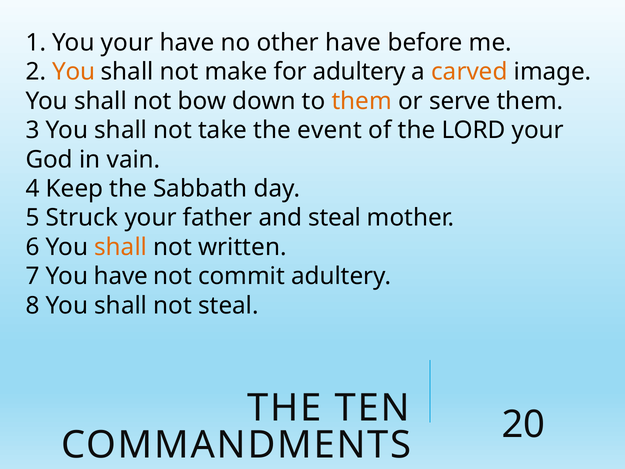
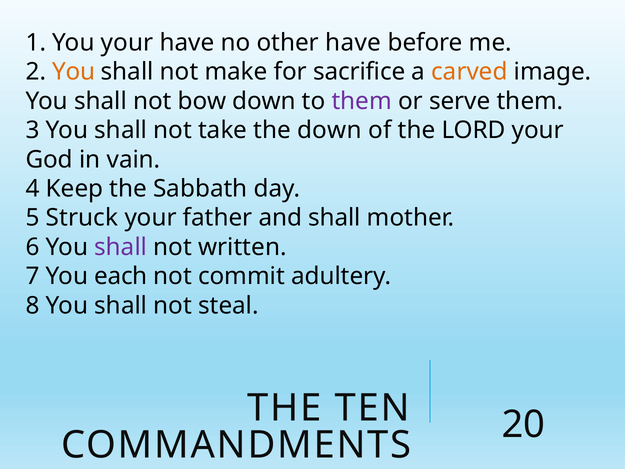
for adultery: adultery -> sacrifice (359, 72)
them colour: orange -> purple (362, 101)
the event: event -> down (330, 130)
and steal: steal -> shall (335, 218)
shall colour: orange -> purple (121, 247)
You have: have -> each (121, 276)
